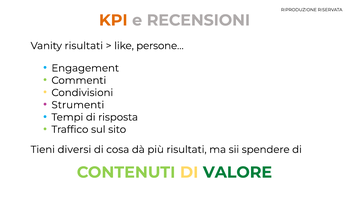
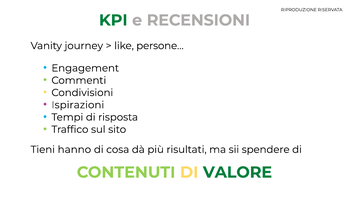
KPI colour: orange -> green (113, 20)
Vanity risultati: risultati -> journey (84, 46)
Strumenti: Strumenti -> Ispirazioni (78, 105)
diversi: diversi -> hanno (74, 149)
